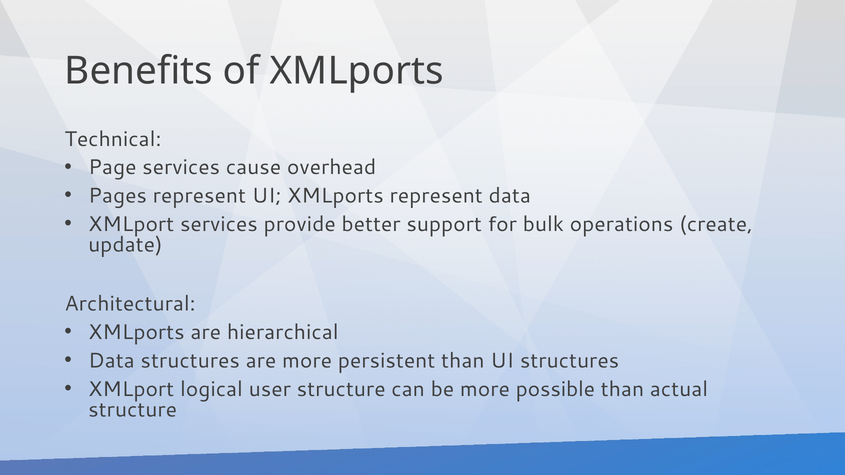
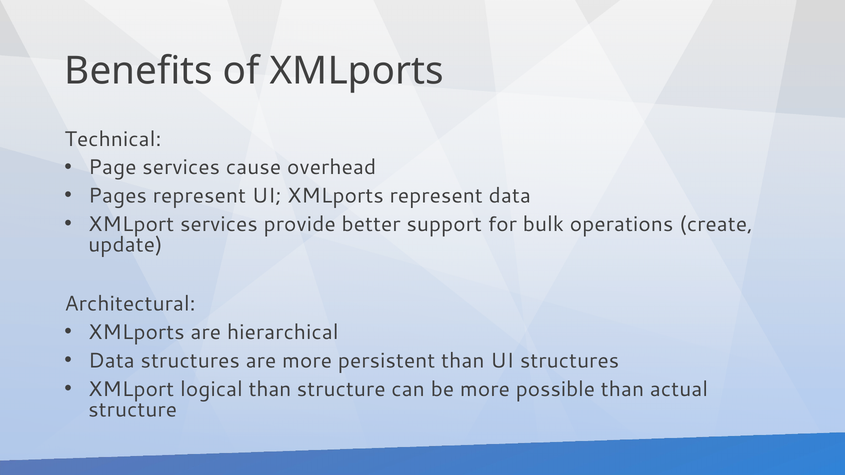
logical user: user -> than (270, 389)
